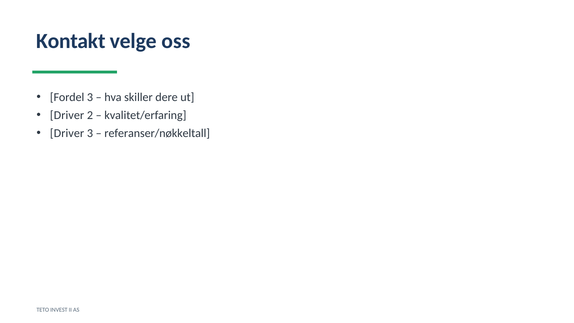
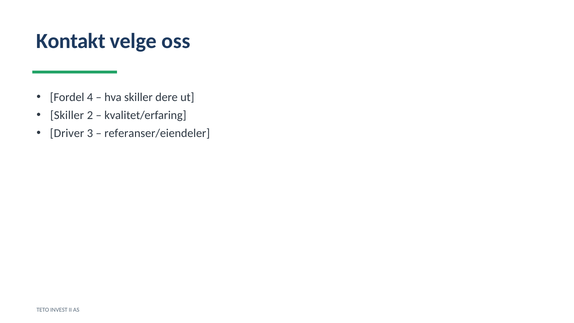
Fordel 3: 3 -> 4 (90, 97)
Driver: Driver -> Skiller (67, 115)
referanser/nøkkeltall: referanser/nøkkeltall -> referanser/eiendeler (157, 133)
